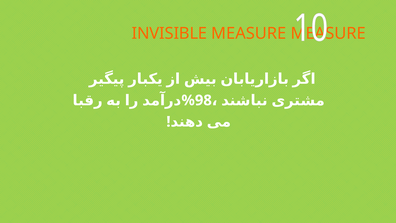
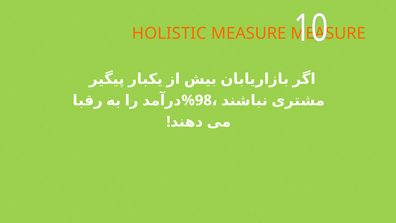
INVISIBLE: INVISIBLE -> HOLISTIC (169, 33)
